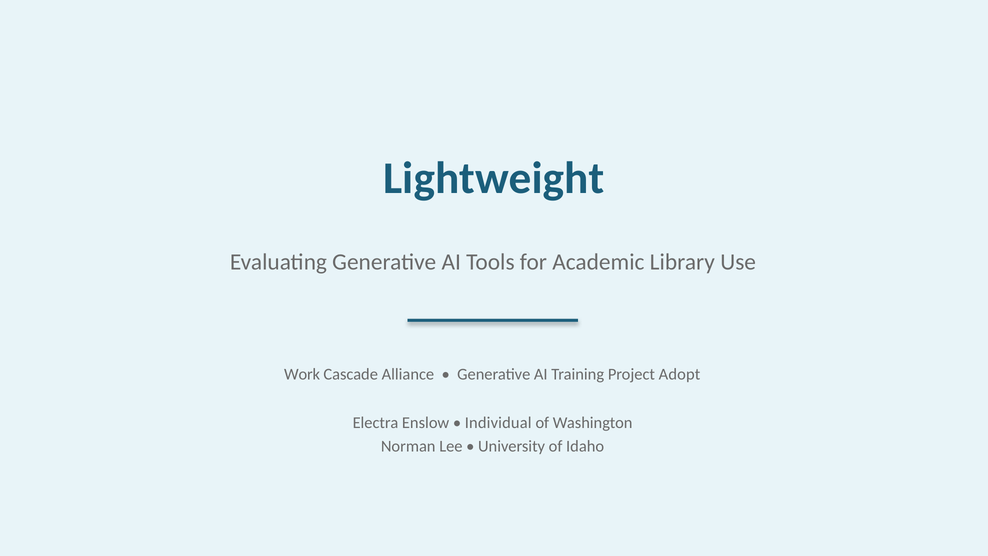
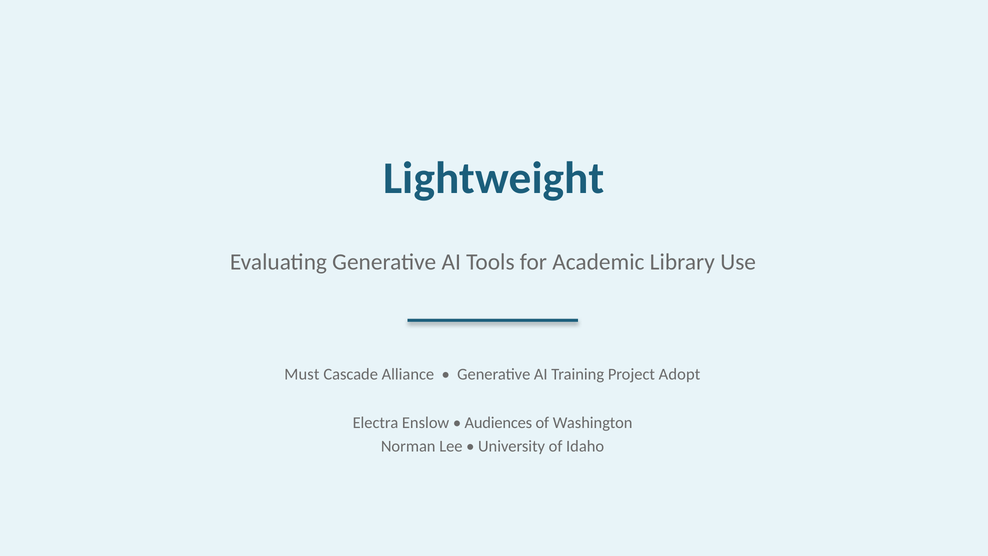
Work: Work -> Must (302, 374)
Individual: Individual -> Audiences (498, 422)
